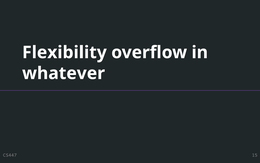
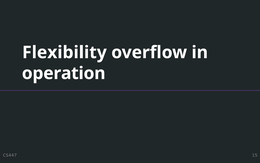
whatever: whatever -> operation (64, 73)
